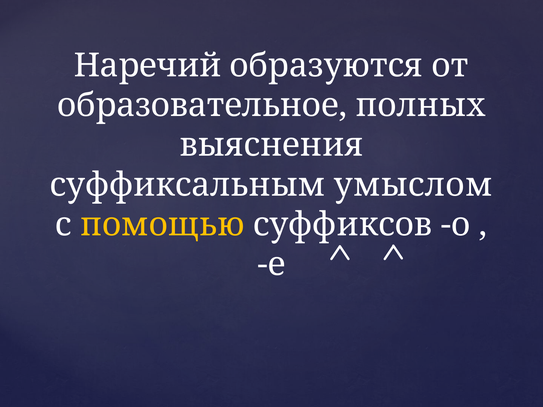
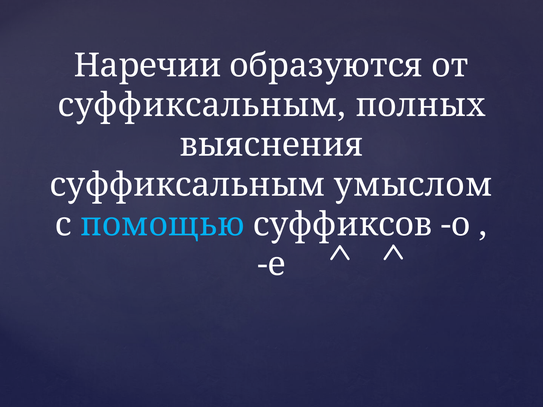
Наречий: Наречий -> Наречии (148, 66)
образовательное: образовательное -> суффиксальным (202, 105)
помощью colour: yellow -> light blue (162, 225)
